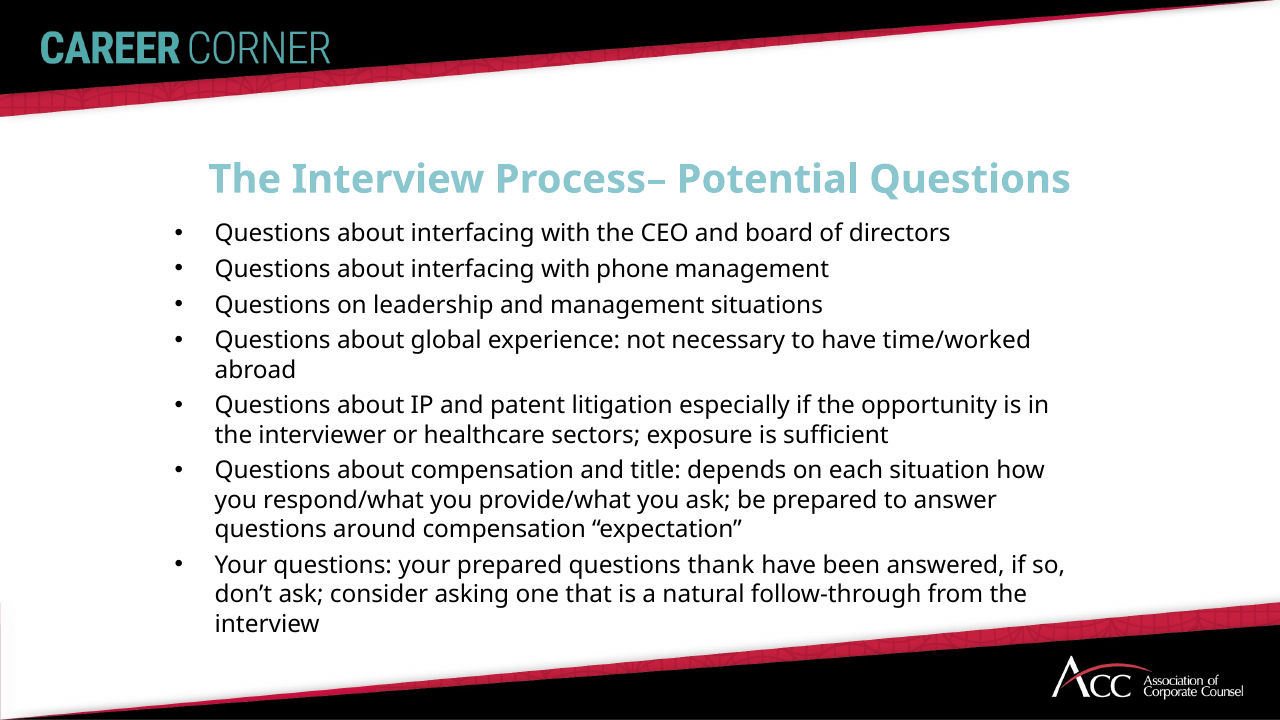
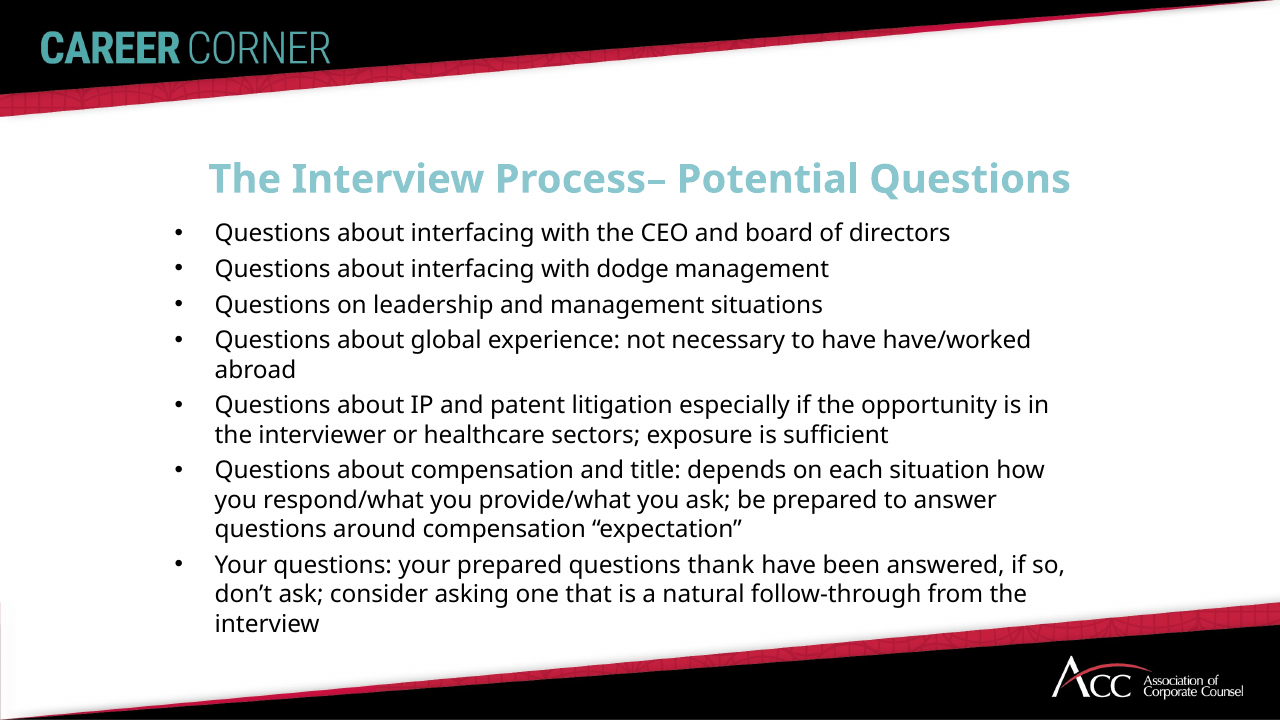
phone: phone -> dodge (633, 269)
time/worked: time/worked -> have/worked (957, 341)
